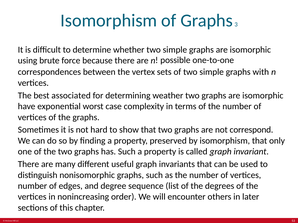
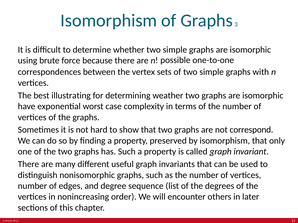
associated: associated -> illustrating (71, 96)
